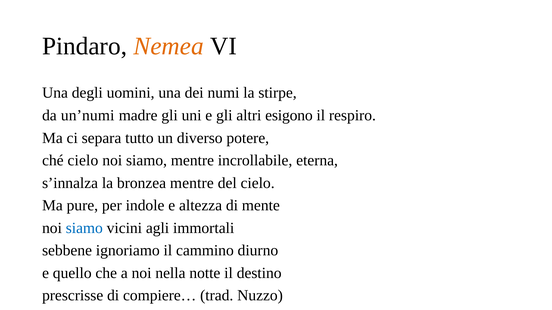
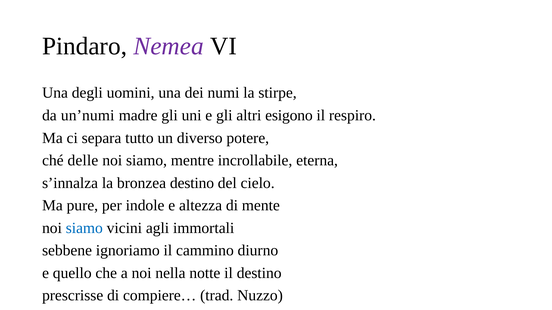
Nemea colour: orange -> purple (169, 46)
ché cielo: cielo -> delle (83, 161)
bronzea mentre: mentre -> destino (192, 183)
